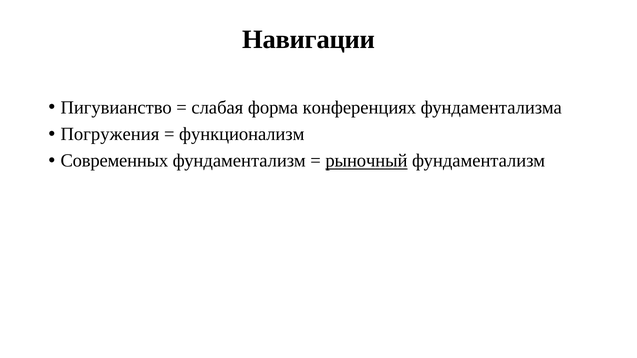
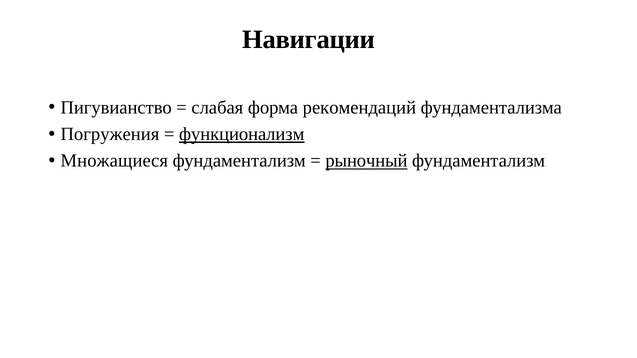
конференциях: конференциях -> рекомендаций (359, 108)
функционализм underline: none -> present (242, 134)
Современных: Современных -> Множащиеся (114, 161)
